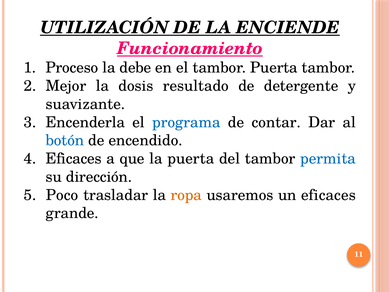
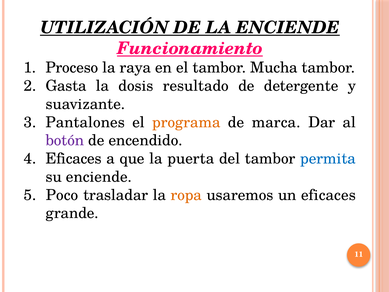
debe: debe -> raya (135, 68)
tambor Puerta: Puerta -> Mucha (274, 68)
Mejor: Mejor -> Gasta (66, 86)
Encenderla: Encenderla -> Pantalones (85, 122)
programa colour: blue -> orange (186, 122)
contar: contar -> marca (276, 122)
botón colour: blue -> purple (65, 140)
su dirección: dirección -> enciende (99, 177)
